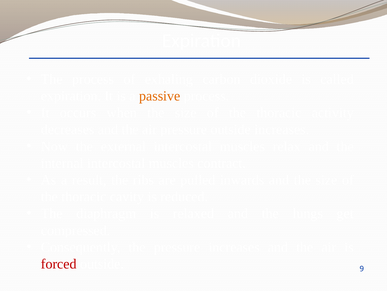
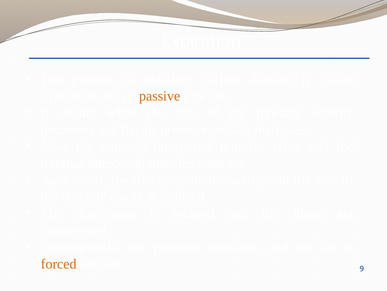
forced colour: red -> orange (59, 263)
